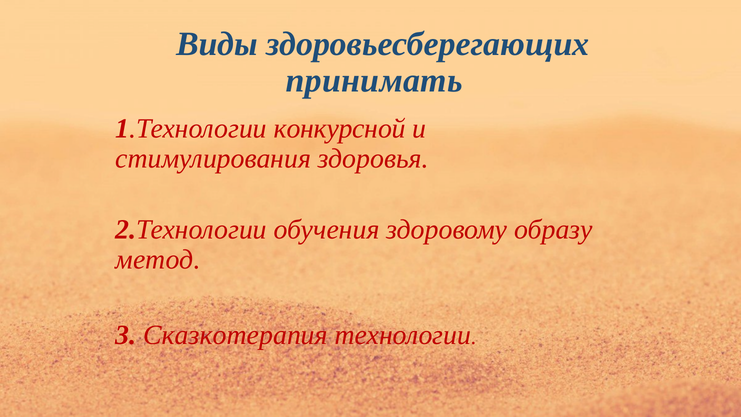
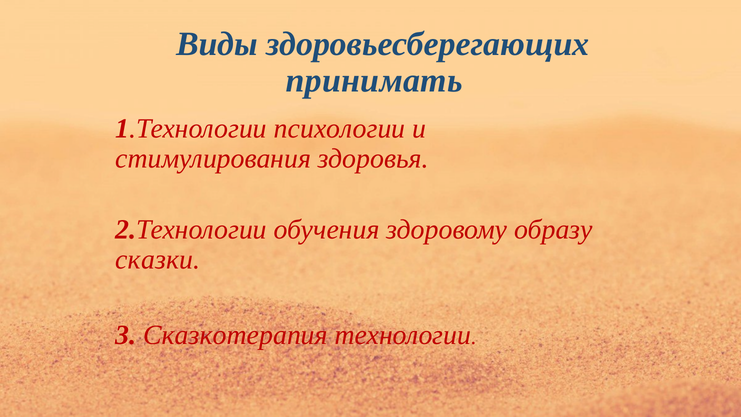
конкурсной: конкурсной -> психологии (340, 129)
метод: метод -> сказки (158, 260)
